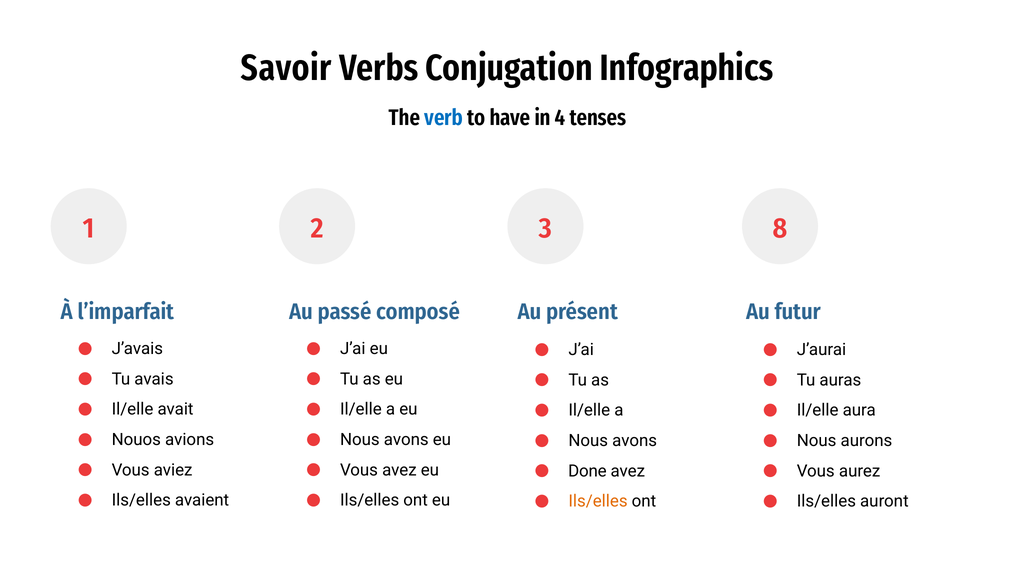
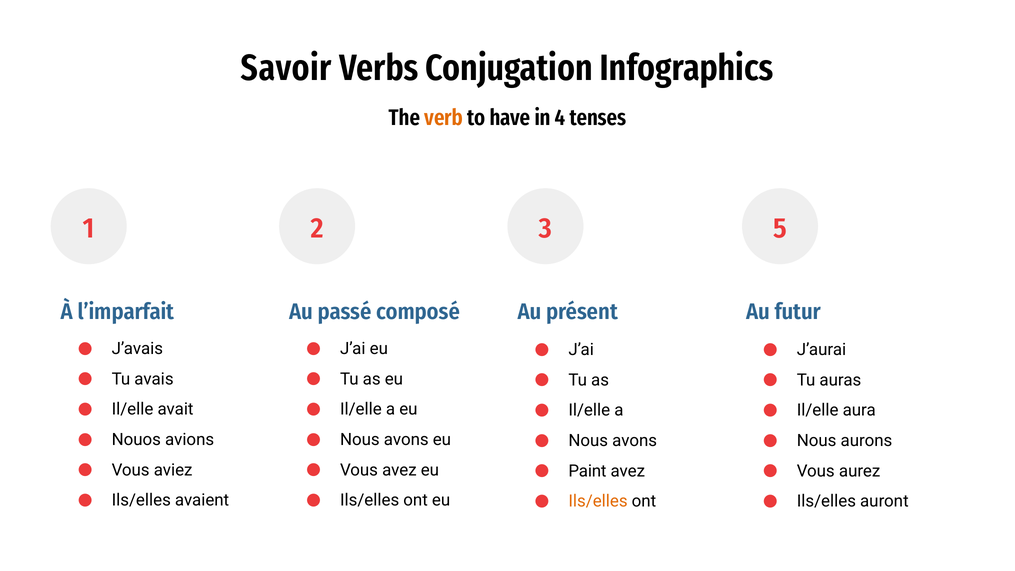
verb colour: blue -> orange (444, 118)
8: 8 -> 5 (780, 228)
Done: Done -> Paint (587, 471)
